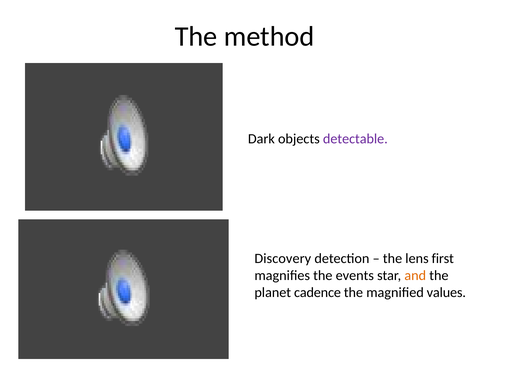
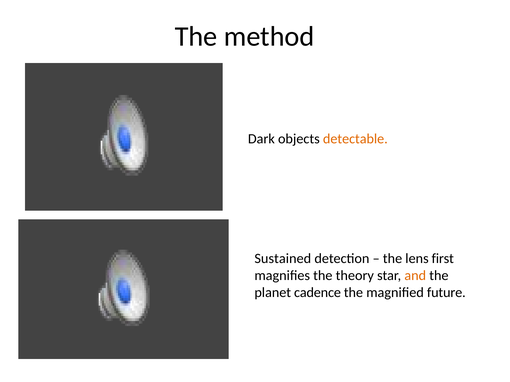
detectable colour: purple -> orange (355, 139)
Discovery: Discovery -> Sustained (283, 259)
events: events -> theory (355, 276)
values: values -> future (446, 293)
